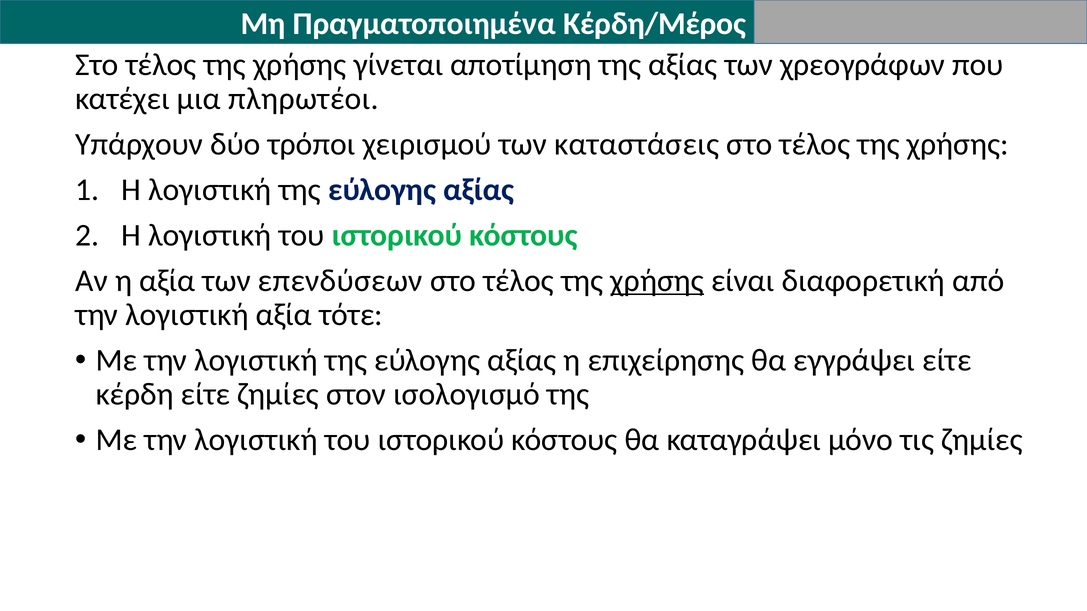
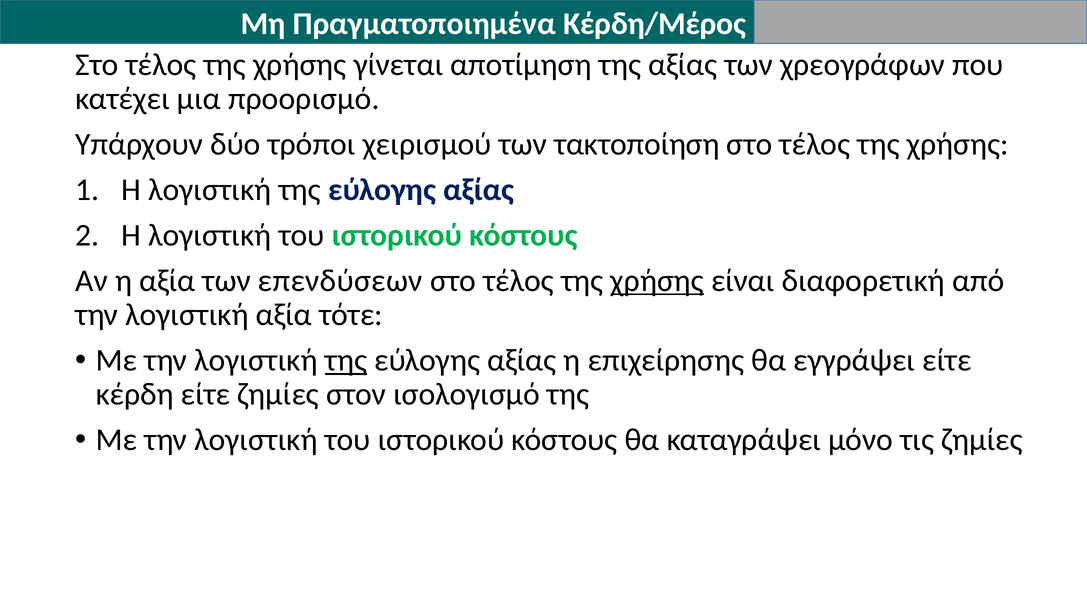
πληρωτέοι: πληρωτέοι -> προορισμό (304, 99)
καταστάσεις: καταστάσεις -> τακτοποίηση (637, 144)
της underline: none -> present (346, 361)
